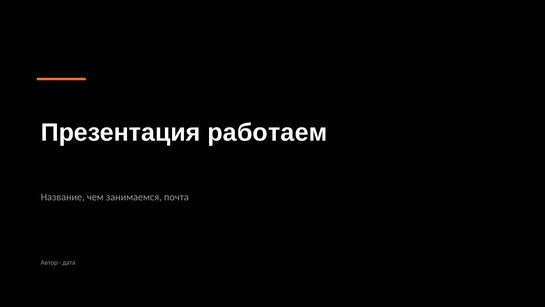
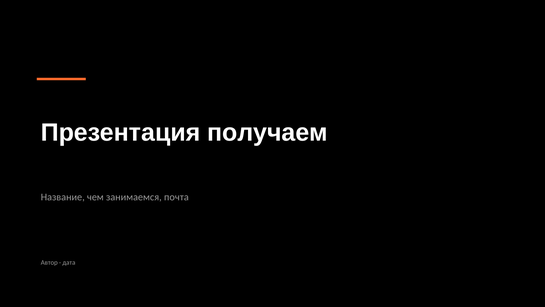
работаем: работаем -> получаем (268, 133)
